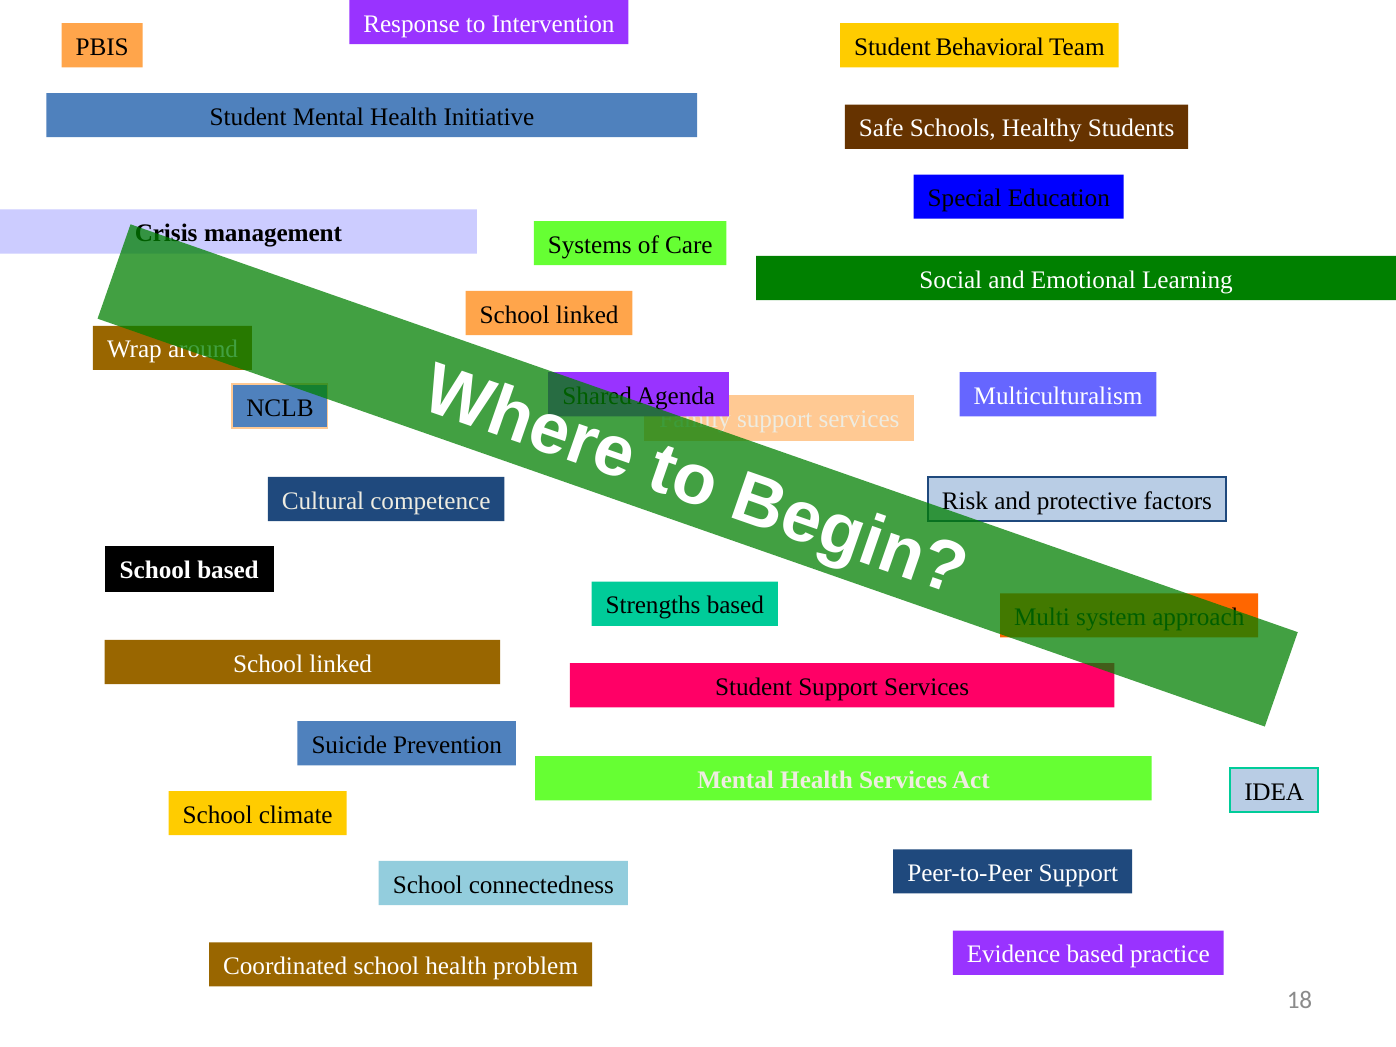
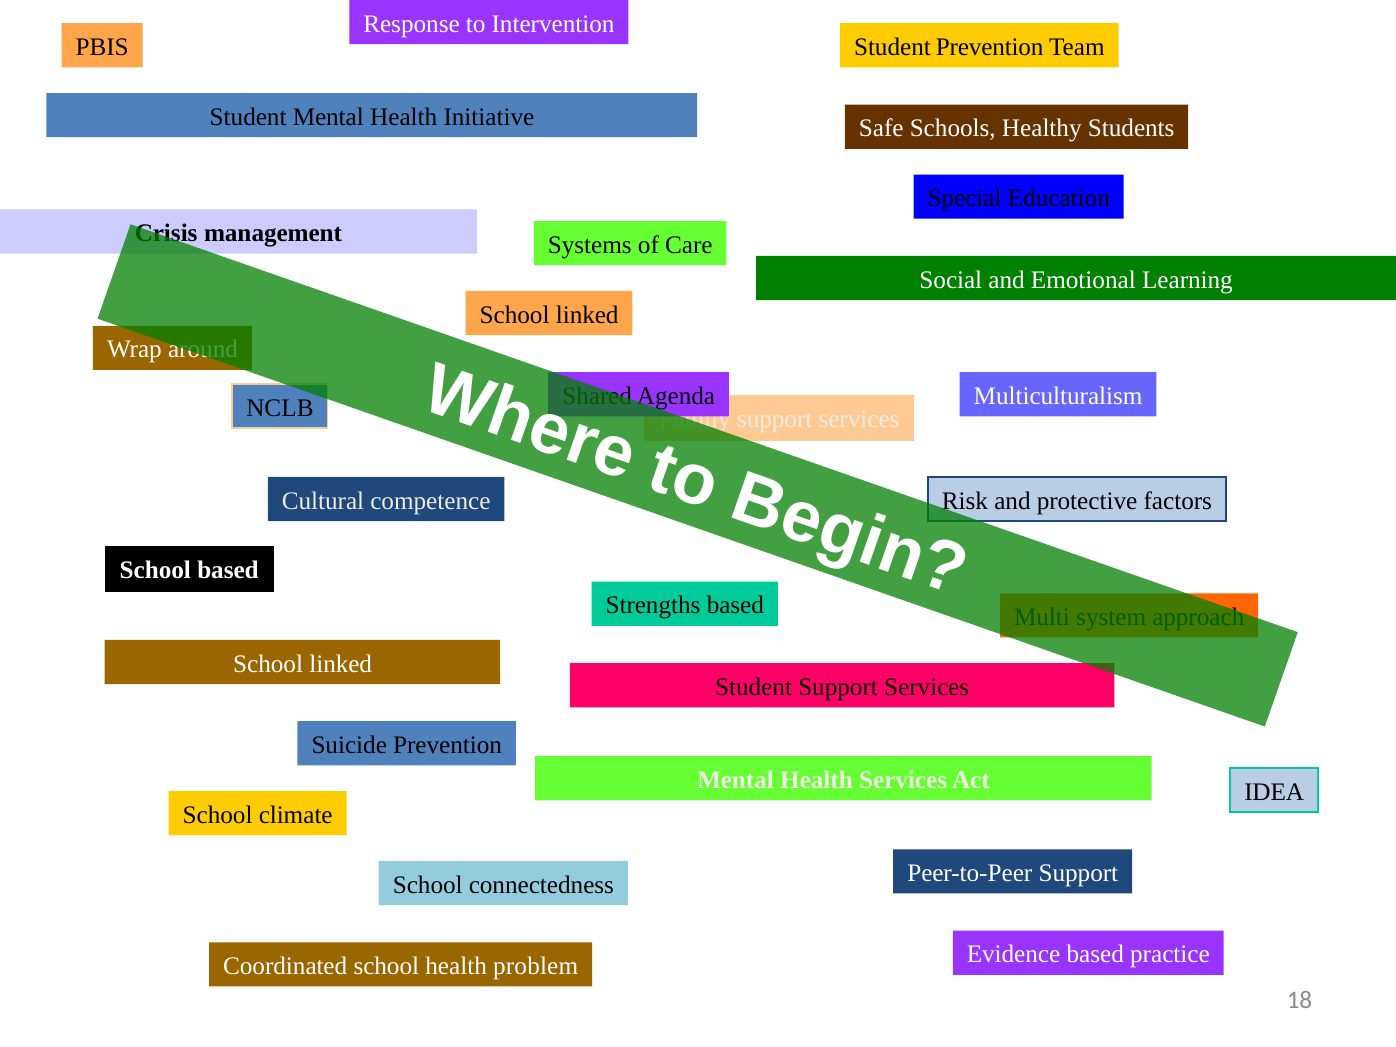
Student Behavioral: Behavioral -> Prevention (990, 47)
